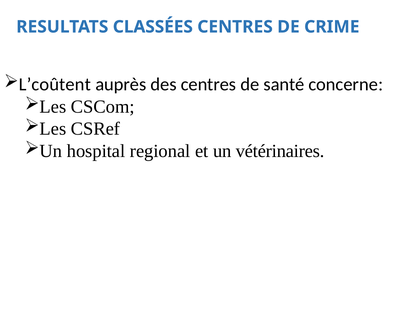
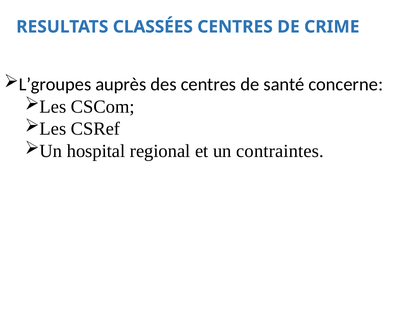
L’coûtent: L’coûtent -> L’groupes (55, 84)
vétérinaires: vétérinaires -> contraintes (280, 151)
